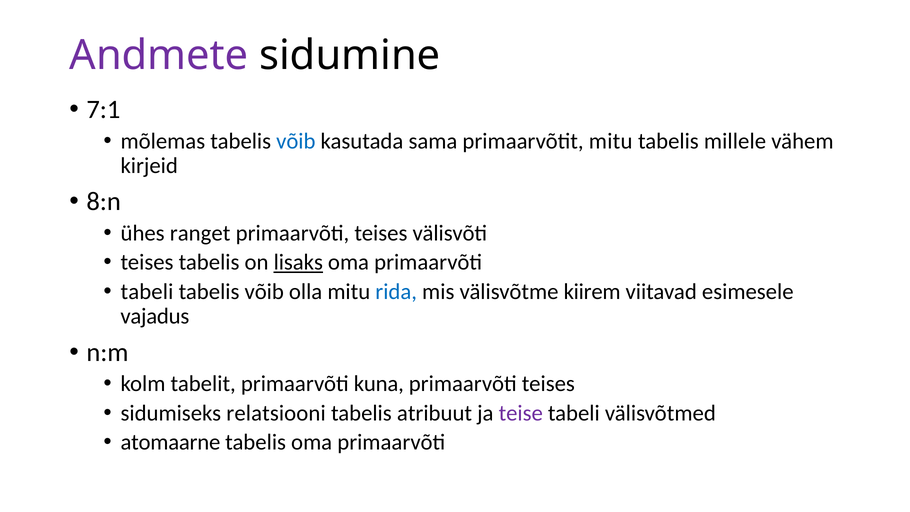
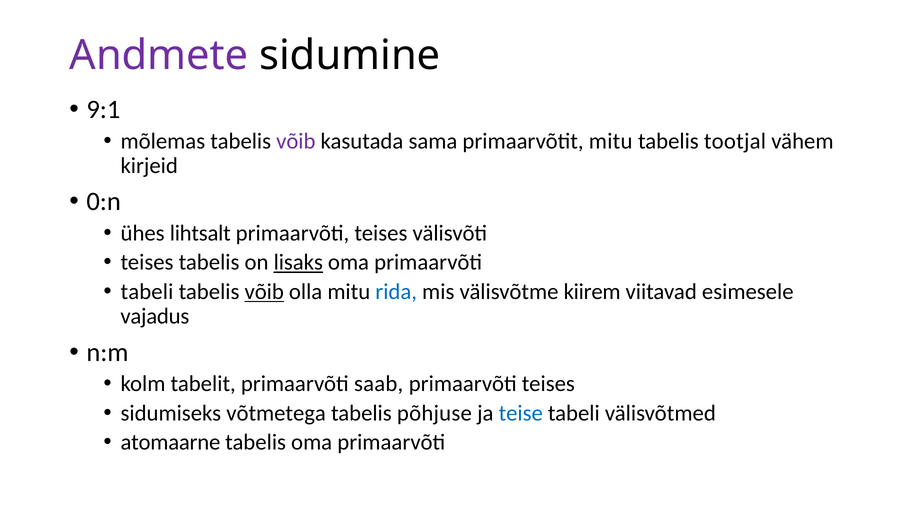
7:1: 7:1 -> 9:1 (103, 110)
võib colour: blue -> purple (296, 141)
millele: millele -> tootjal (735, 141)
8:n: 8:n -> 0:n (104, 202)
ranget: ranget -> lihtsalt (200, 233)
võib underline: none -> present (264, 292)
kuna: kuna -> saab (379, 384)
relatsiooni: relatsiooni -> võtmetega (276, 413)
atribuut: atribuut -> põhjuse (434, 413)
teise colour: purple -> blue (521, 413)
